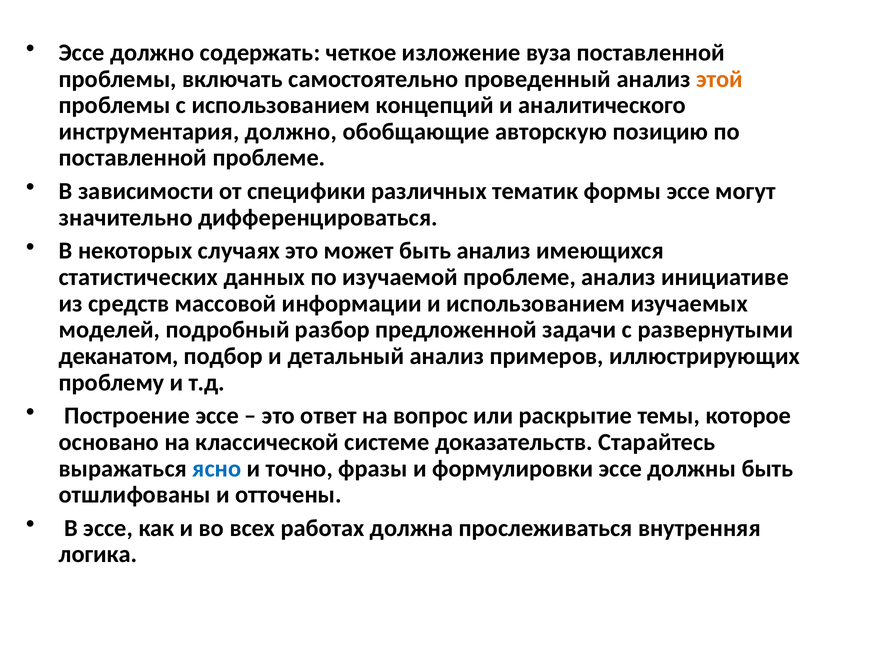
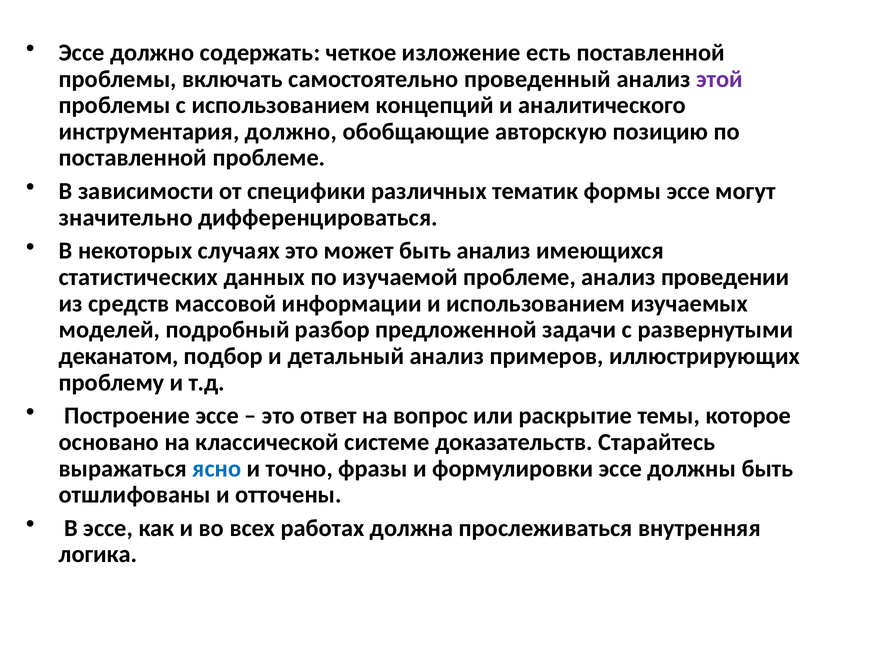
вуза: вуза -> есть (549, 53)
этой colour: orange -> purple (720, 79)
инициативе: инициативе -> проведении (725, 277)
